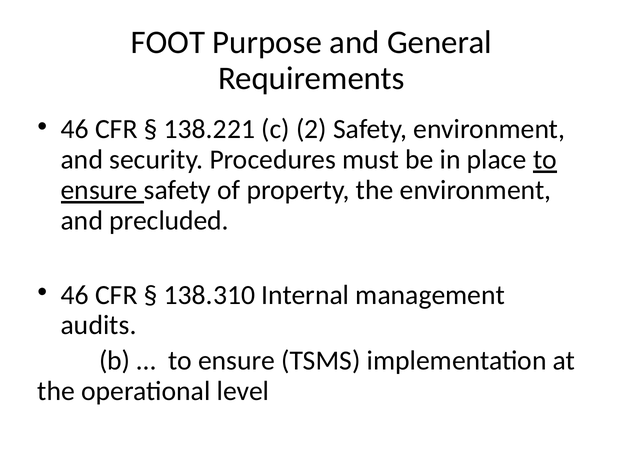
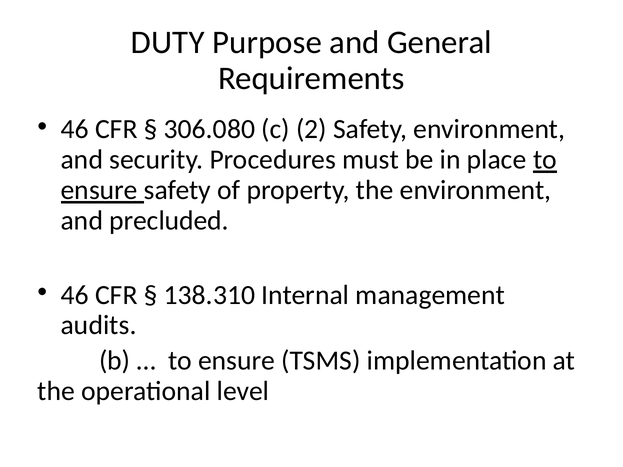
FOOT: FOOT -> DUTY (168, 42)
138.221: 138.221 -> 306.080 (209, 129)
